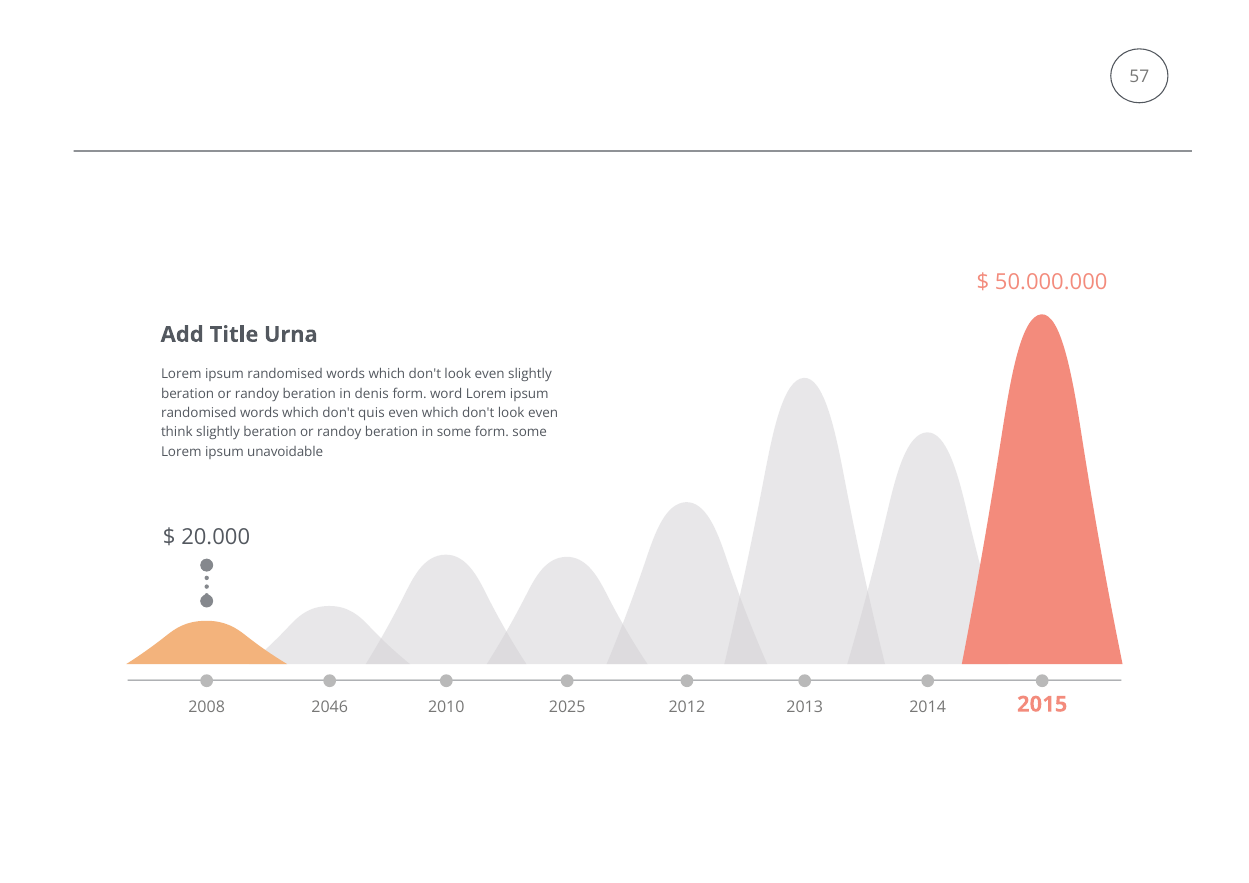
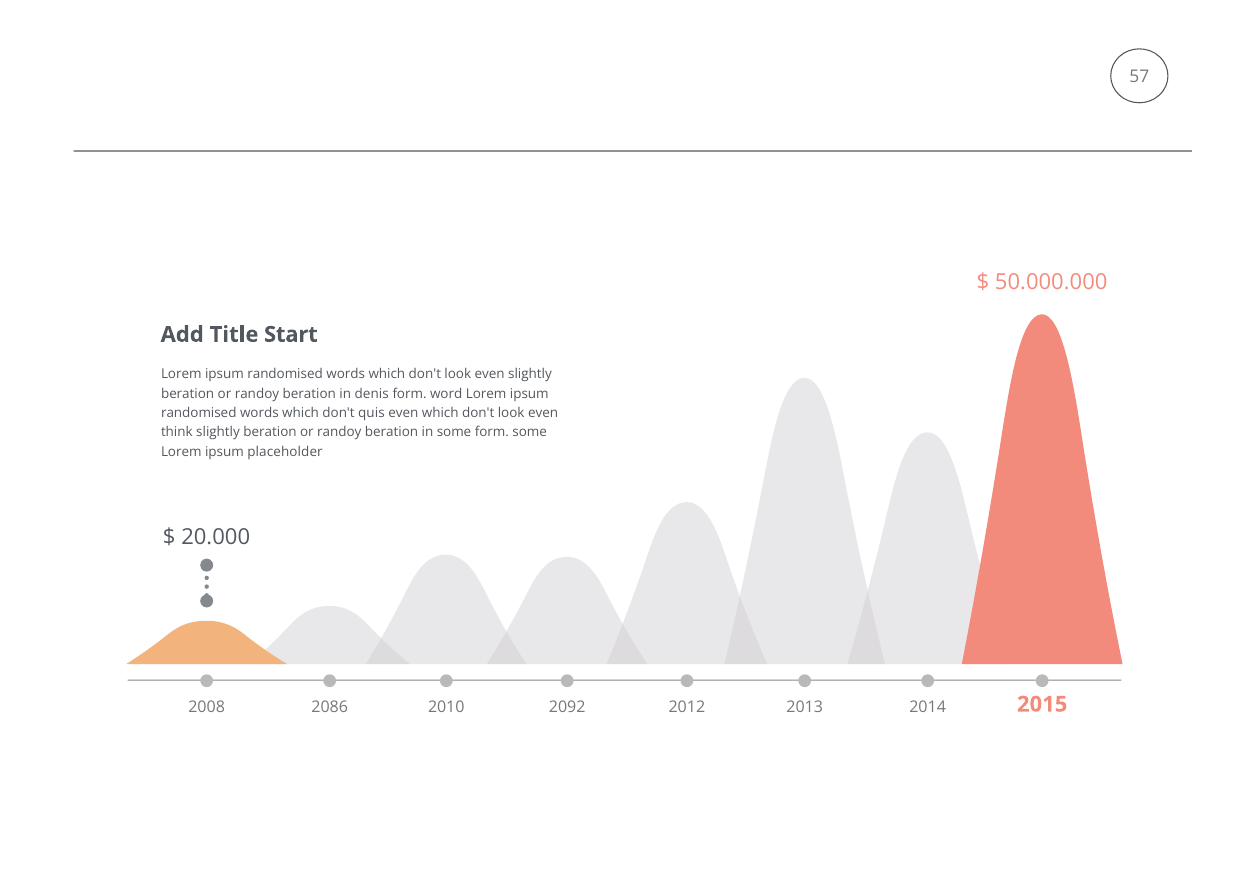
Urna: Urna -> Start (291, 334)
unavoidable: unavoidable -> placeholder (285, 452)
2046: 2046 -> 2086 (330, 707)
2025: 2025 -> 2092 (567, 707)
